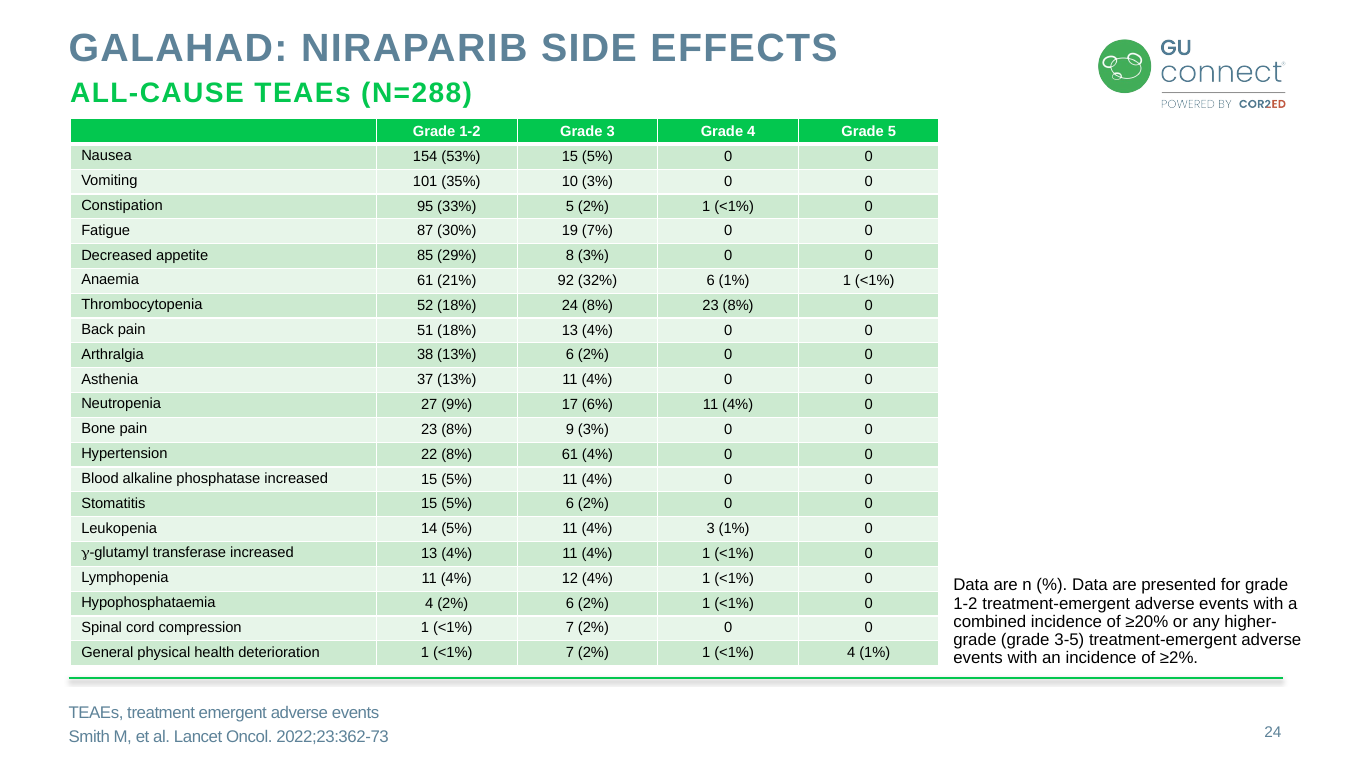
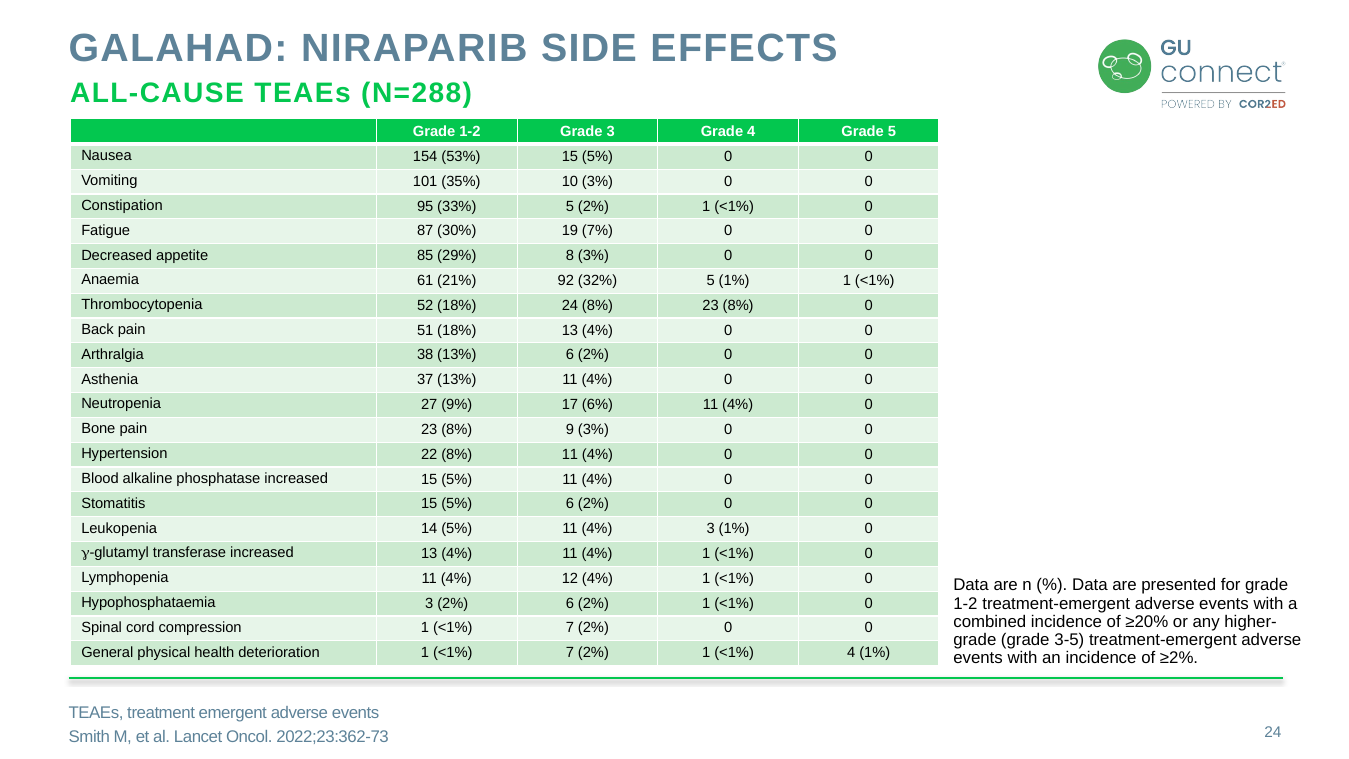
32% 6: 6 -> 5 (711, 281)
8% 61: 61 -> 11 (570, 454)
Hypophosphataemia 4: 4 -> 3 (429, 603)
